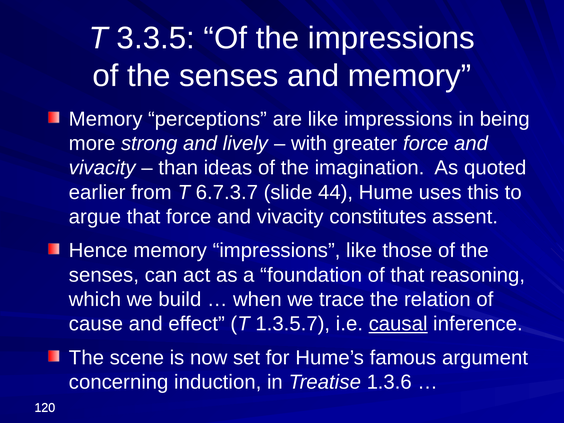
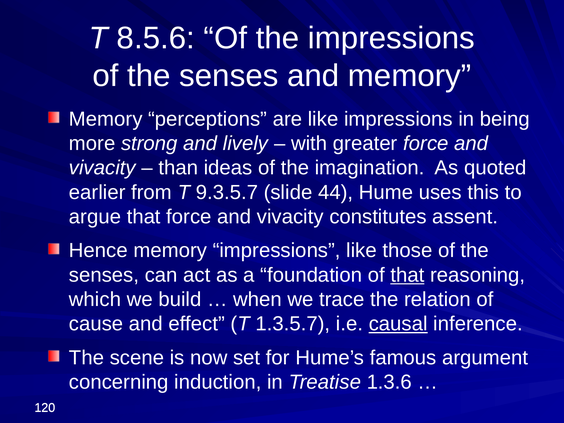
3.3.5: 3.3.5 -> 8.5.6 (156, 38)
6.7.3.7: 6.7.3.7 -> 9.3.5.7 (227, 192)
that underline: none -> present (407, 275)
